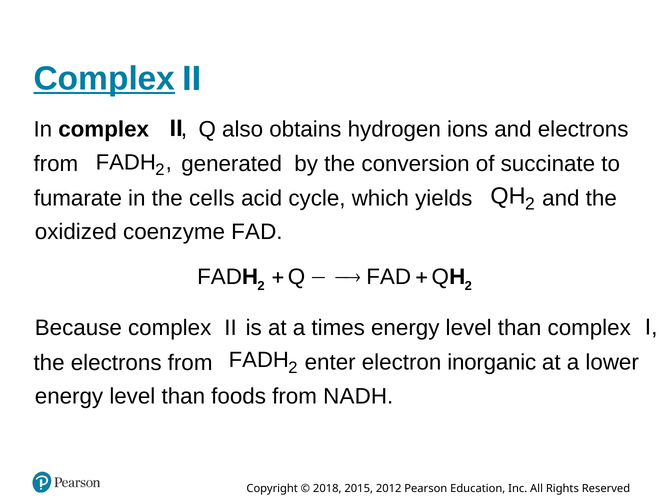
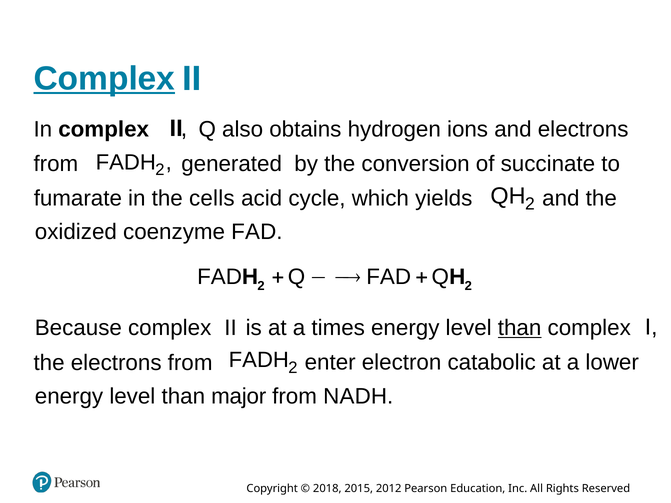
than underline: none -> present (520, 328)
inorganic: inorganic -> catabolic (492, 363)
foods: foods -> major (239, 396)
